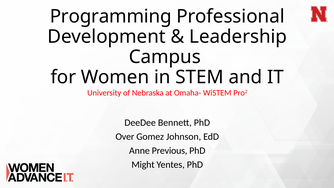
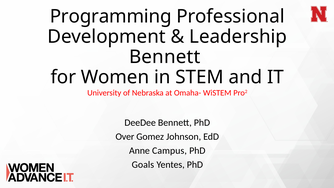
Campus: Campus -> Bennett (165, 57)
Previous: Previous -> Campus (169, 151)
Might: Might -> Goals (143, 165)
